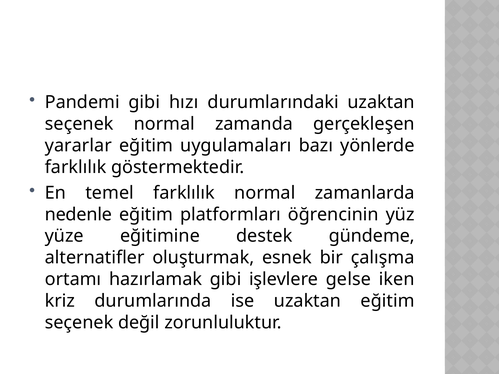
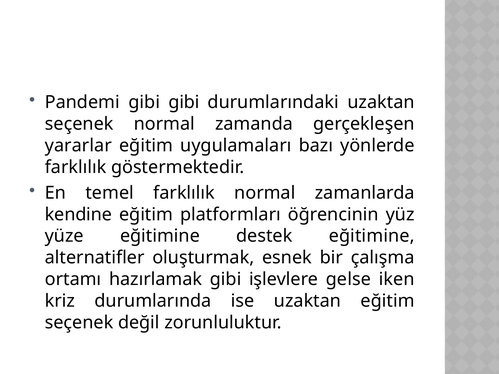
gibi hızı: hızı -> gibi (184, 102)
nedenle: nedenle -> kendine (78, 215)
destek gündeme: gündeme -> eğitimine (372, 236)
